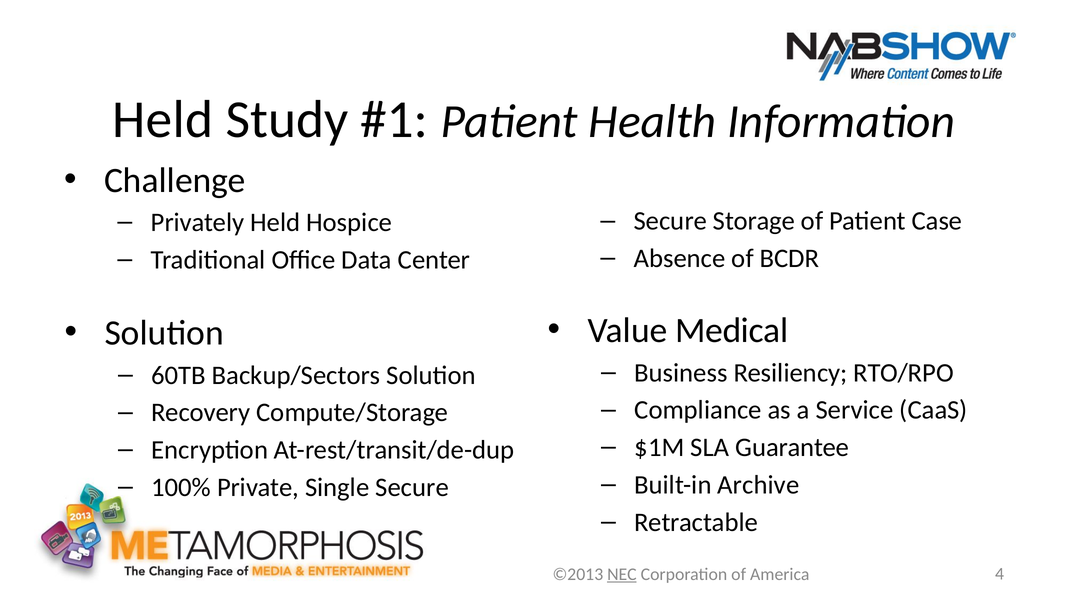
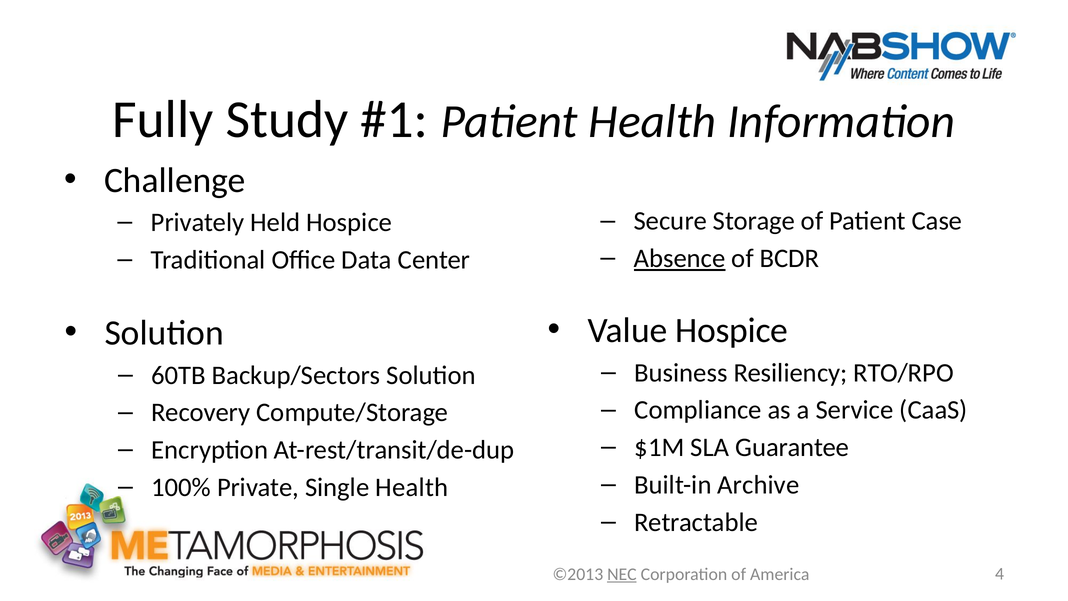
Held: Held -> Fully (163, 119)
Absence underline: none -> present (680, 258)
Value Medical: Medical -> Hospice (732, 331)
Single Secure: Secure -> Health (412, 487)
